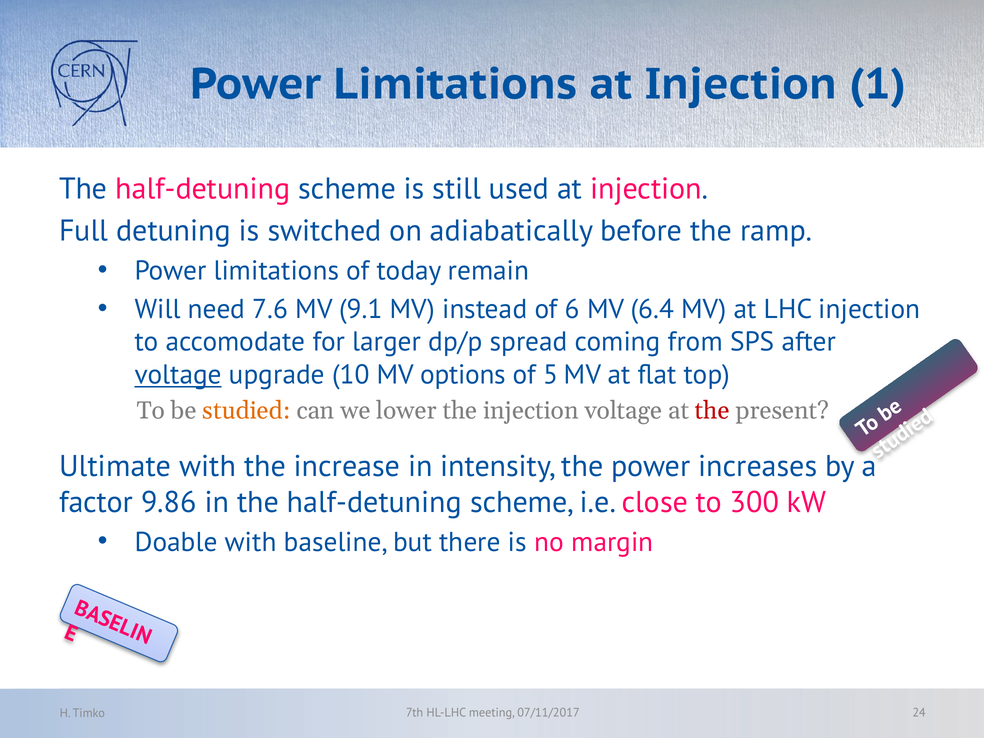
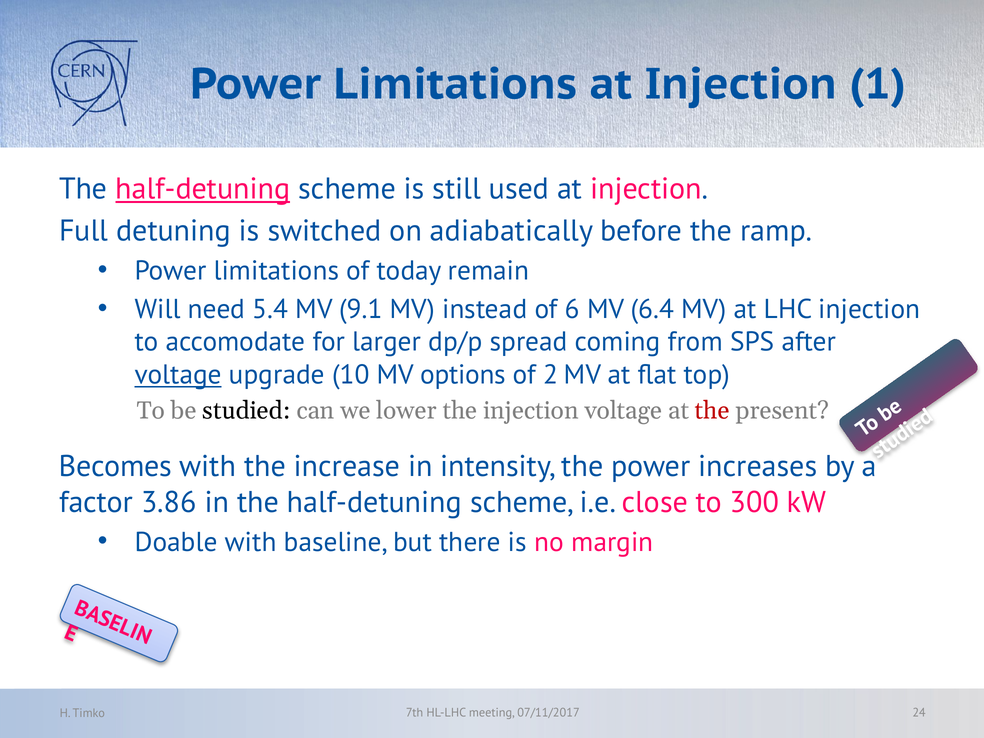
half-detuning underline: none -> present (203, 189)
7.6: 7.6 -> 5.4 (270, 309)
5: 5 -> 2 (551, 375)
studied colour: orange -> black (247, 411)
Ultimate: Ultimate -> Becomes (115, 466)
9.86: 9.86 -> 3.86 (169, 502)
